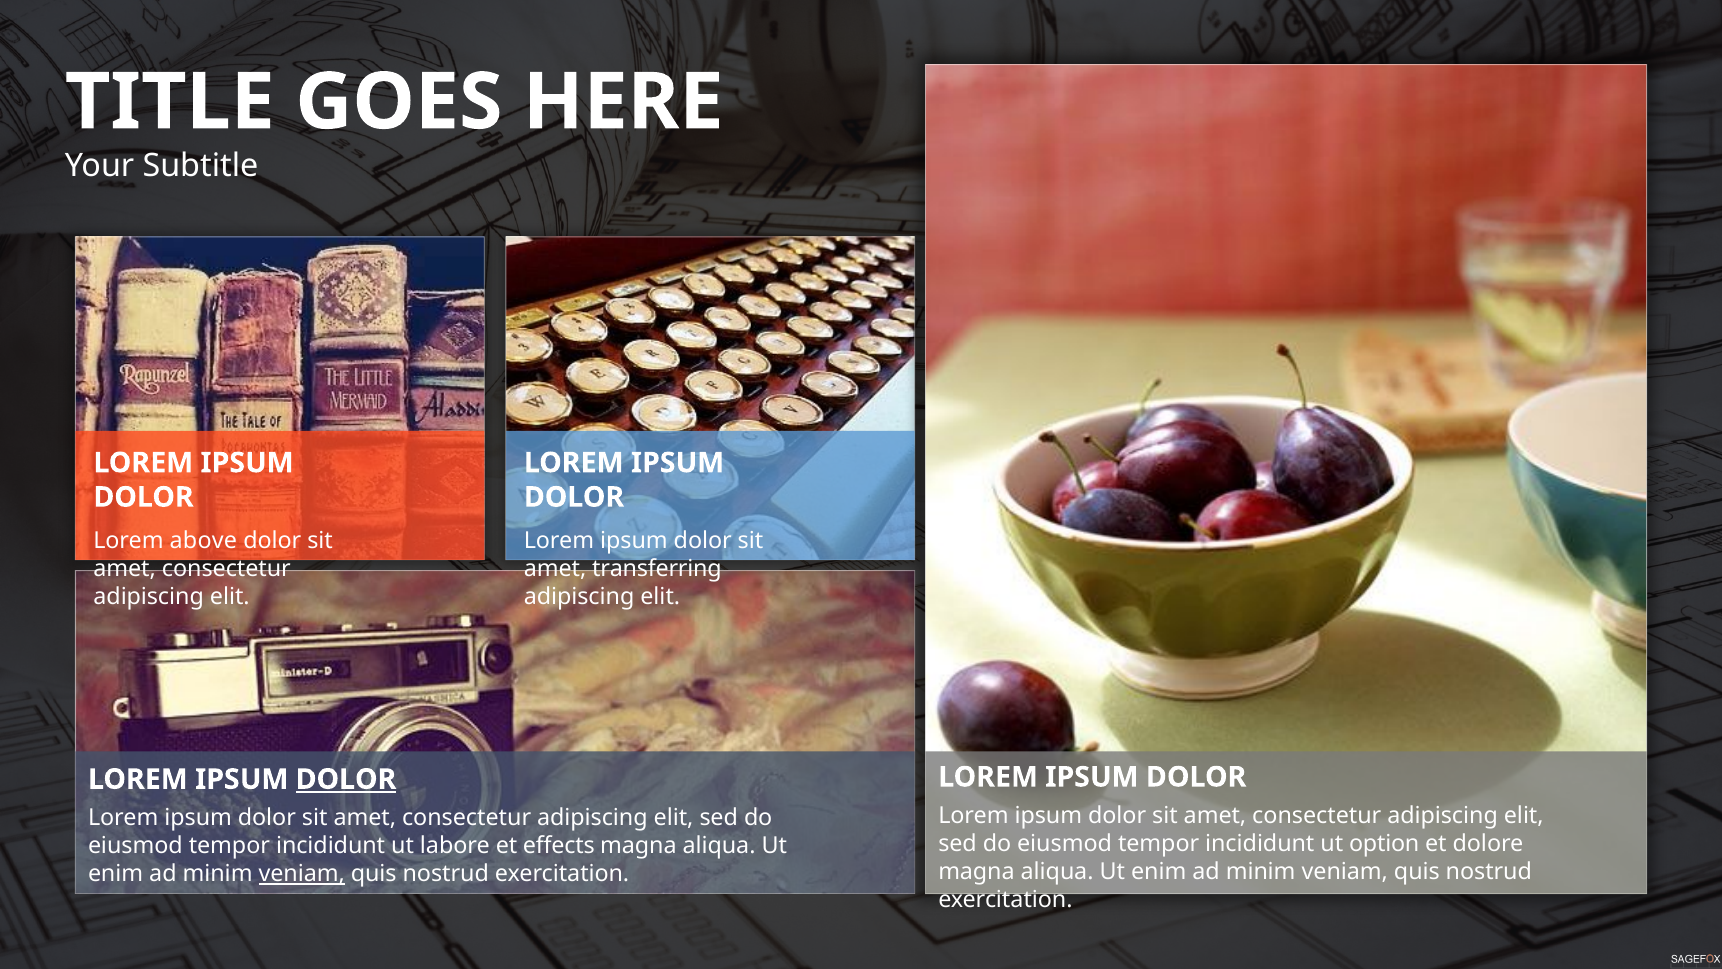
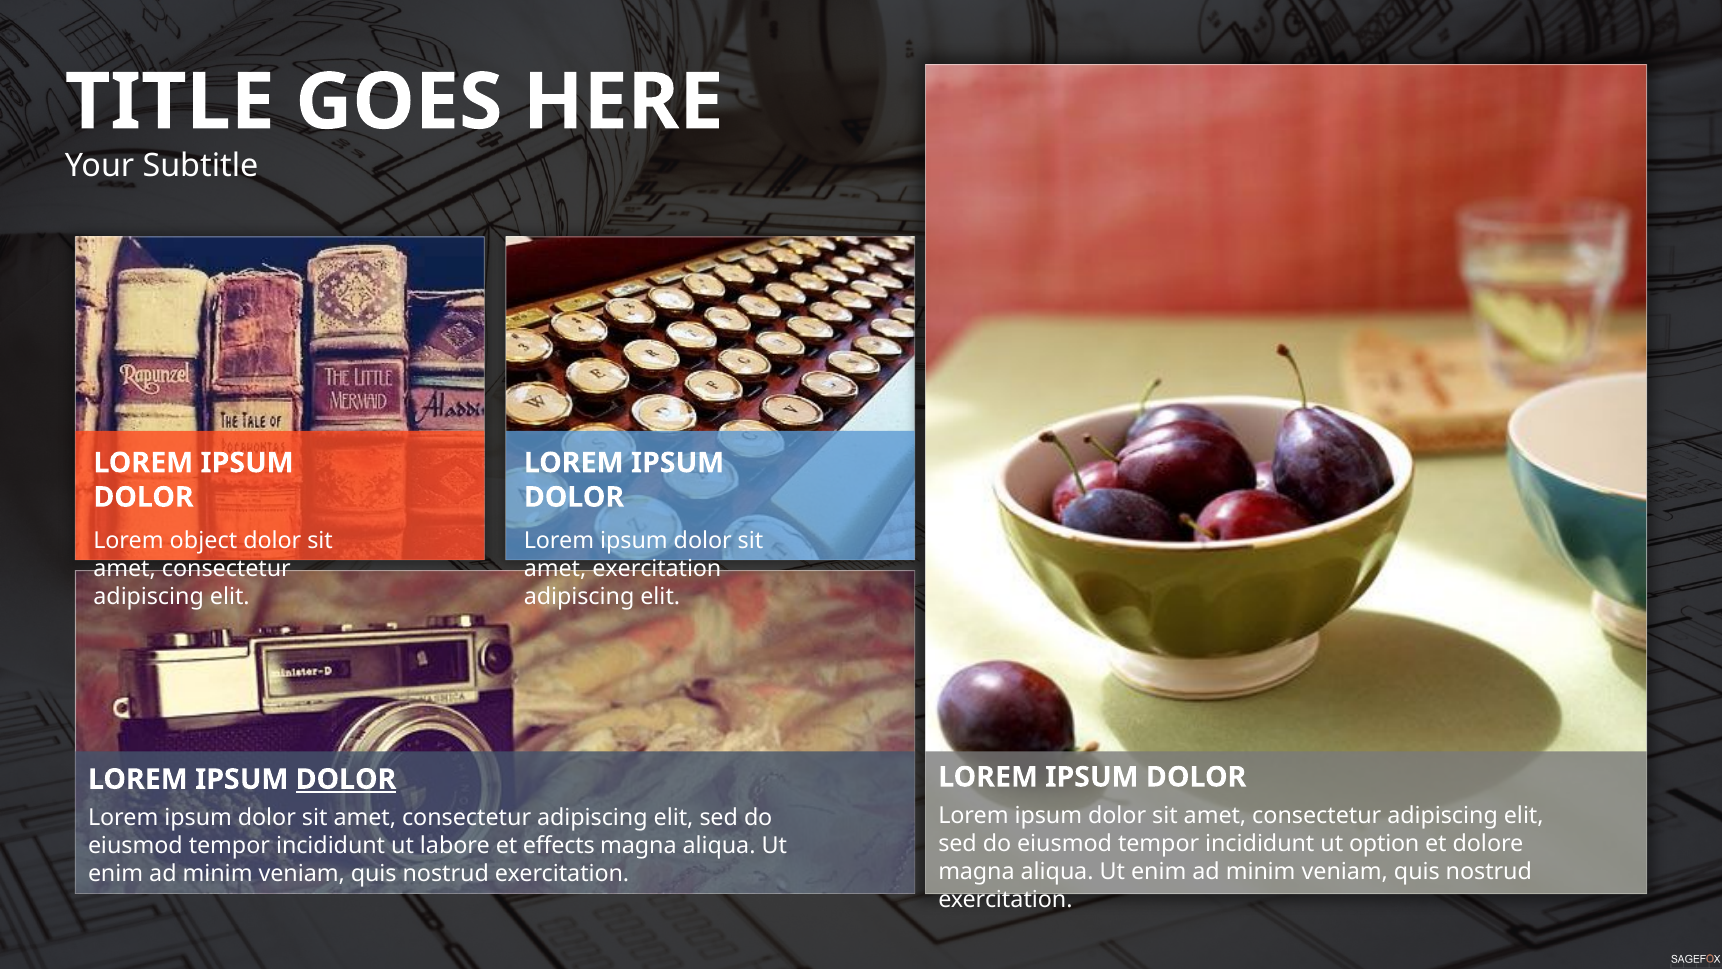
above: above -> object (203, 540)
amet transferring: transferring -> exercitation (657, 568)
veniam underline: present -> none (302, 873)
